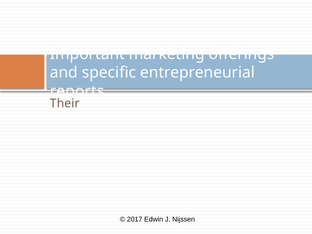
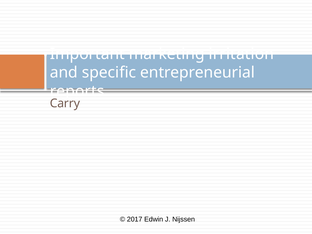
offerings: offerings -> irritation (241, 54)
Their: Their -> Carry (65, 103)
